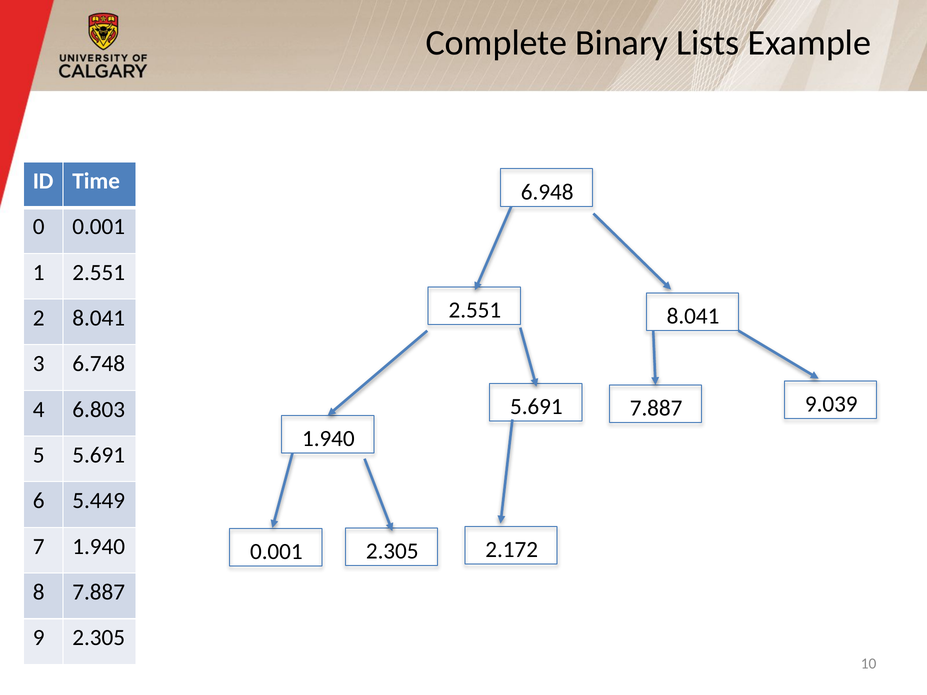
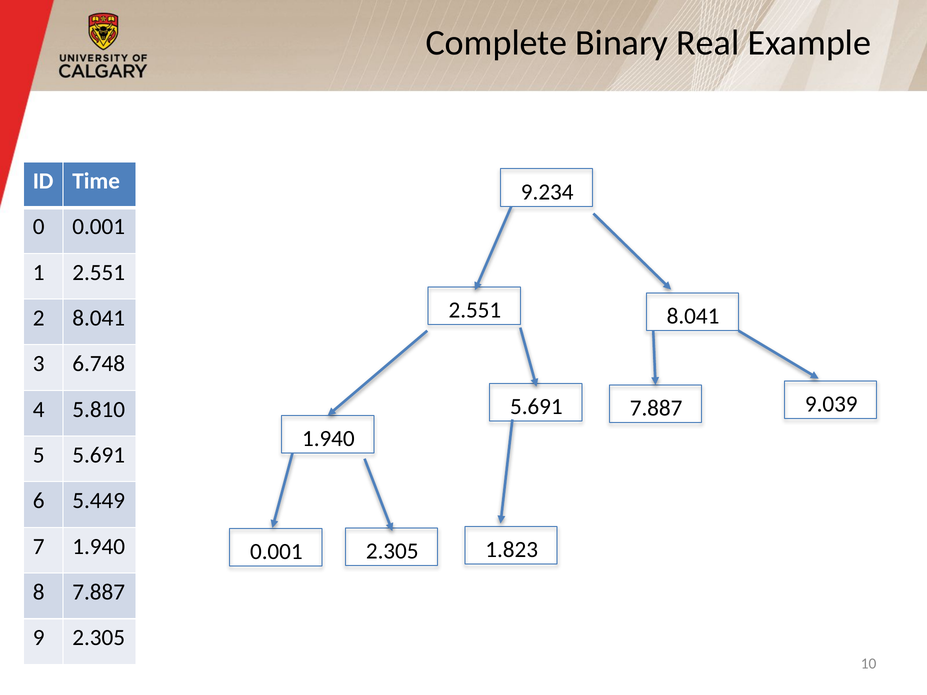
Lists: Lists -> Real (708, 43)
6.948: 6.948 -> 9.234 (547, 192)
6.803: 6.803 -> 5.810 (99, 410)
2.172: 2.172 -> 1.823 (512, 550)
